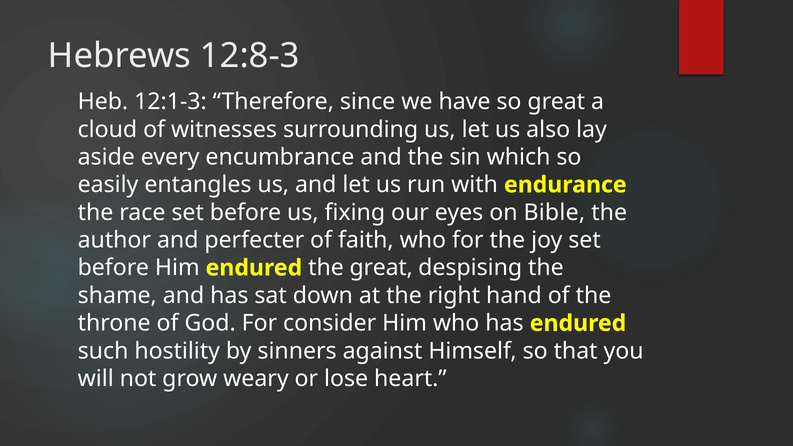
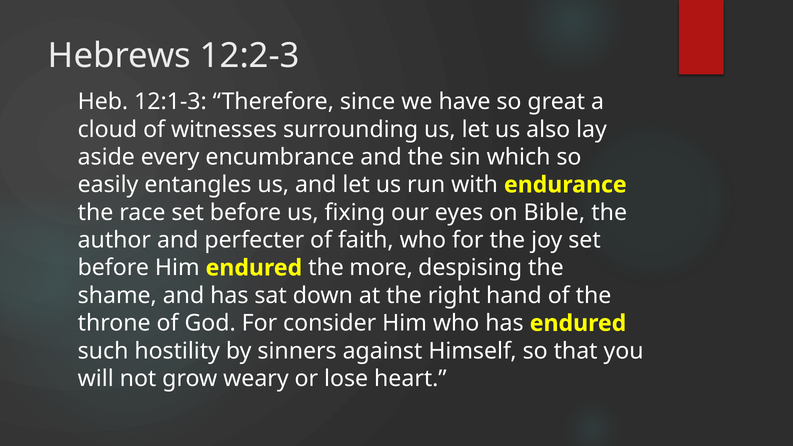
12:8-3: 12:8-3 -> 12:2-3 (250, 56)
the great: great -> more (381, 268)
